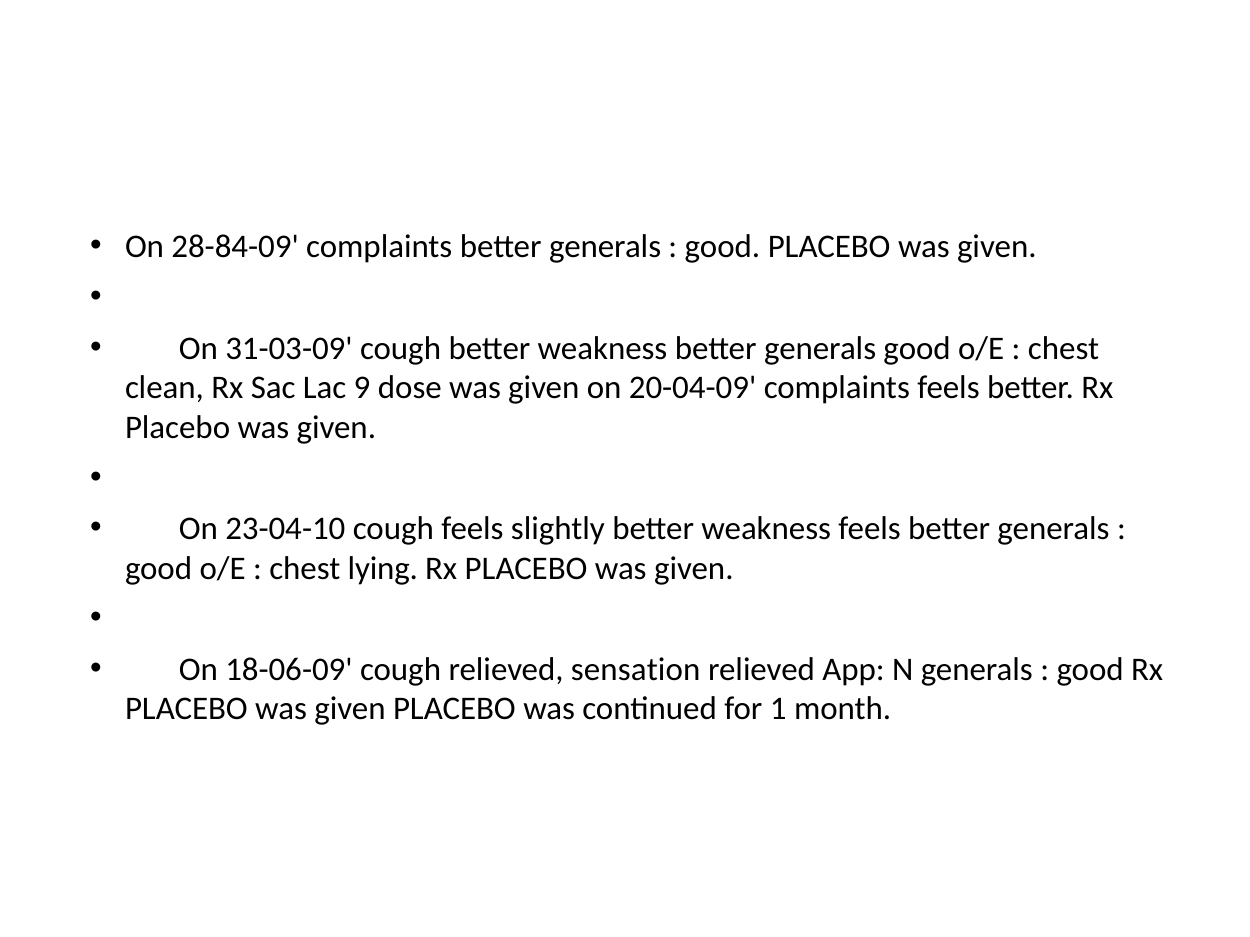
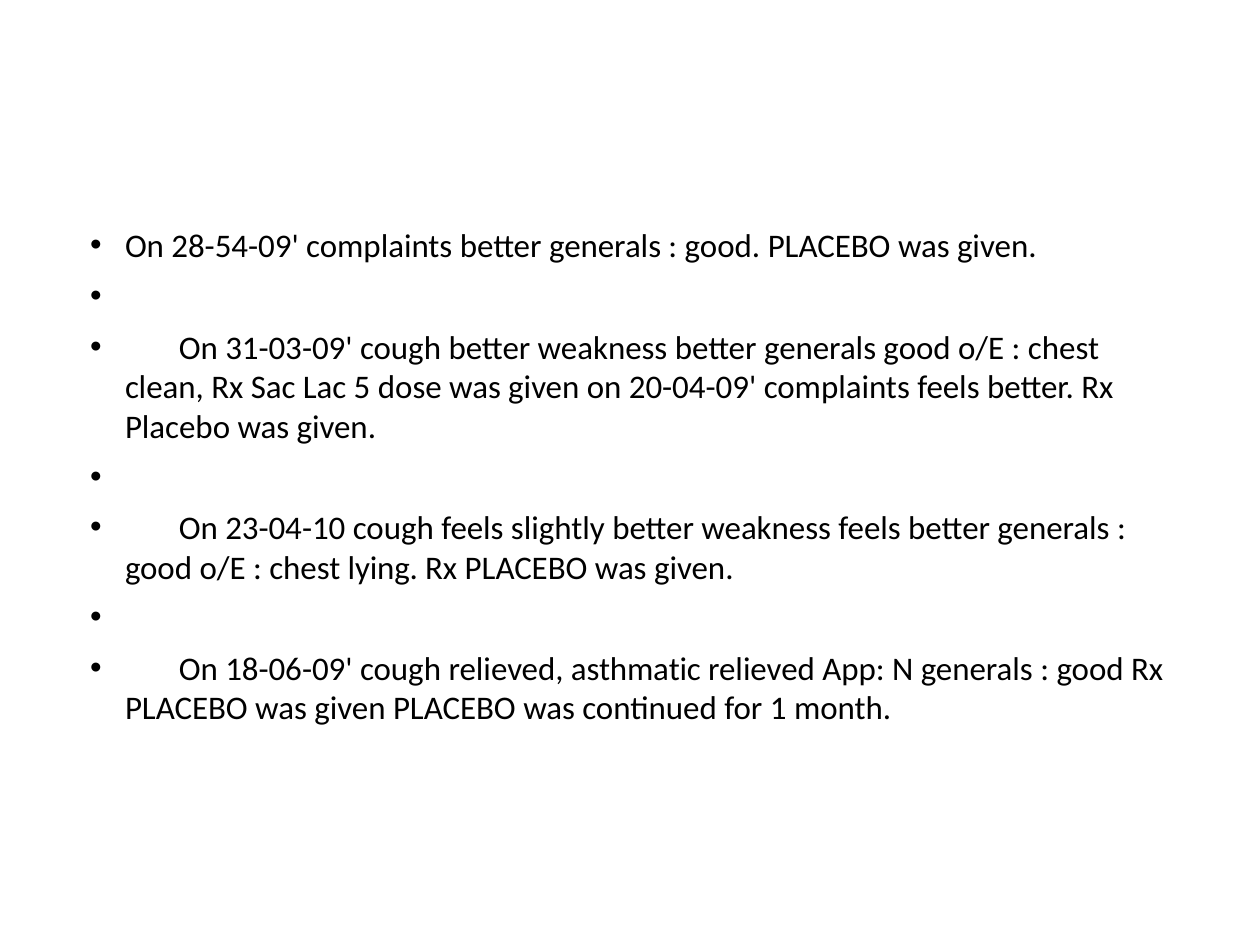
28-84-09: 28-84-09 -> 28-54-09 (235, 247)
9: 9 -> 5 (362, 388)
sensation: sensation -> asthmatic (636, 670)
